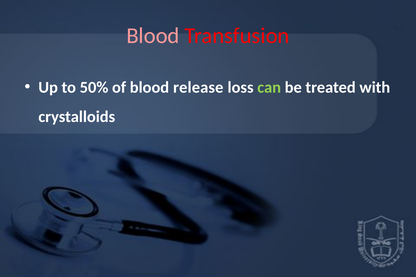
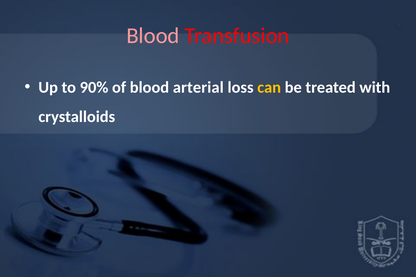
50%: 50% -> 90% (94, 87)
release: release -> arterial (198, 87)
can colour: light green -> yellow (269, 87)
